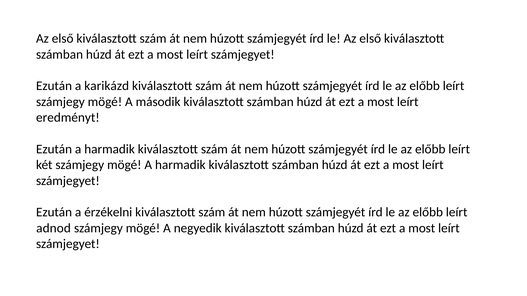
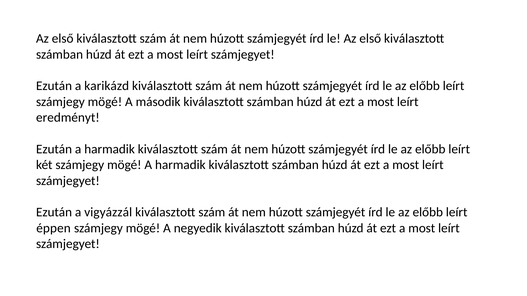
érzékelni: érzékelni -> vigyázzál (108, 213)
adnod: adnod -> éppen (54, 228)
